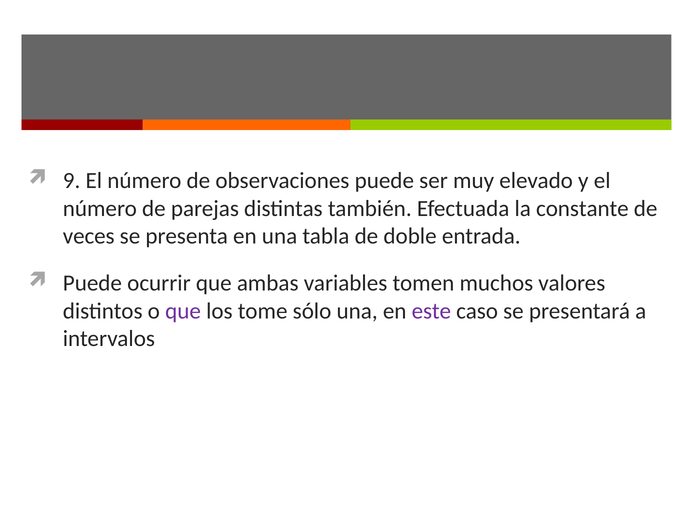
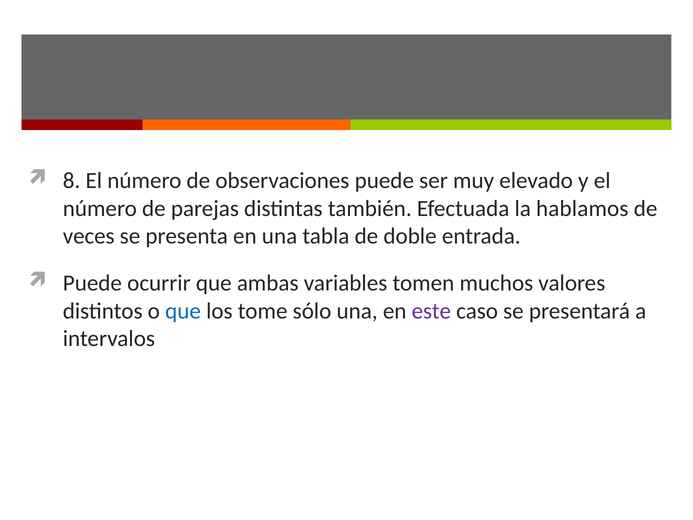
9: 9 -> 8 (72, 181)
constante: constante -> hablamos (582, 208)
que colour: purple -> blue (183, 311)
